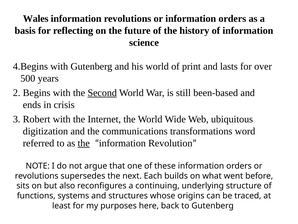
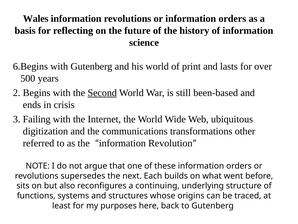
4.Begins: 4.Begins -> 6.Begins (30, 66)
Robert: Robert -> Failing (37, 119)
word: word -> other (245, 131)
the underline: present -> none (84, 143)
